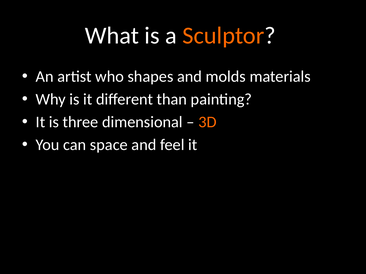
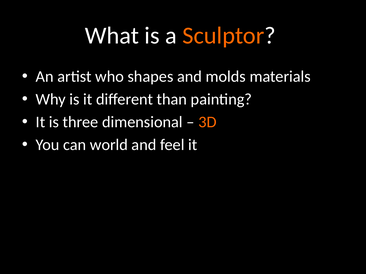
space: space -> world (109, 145)
